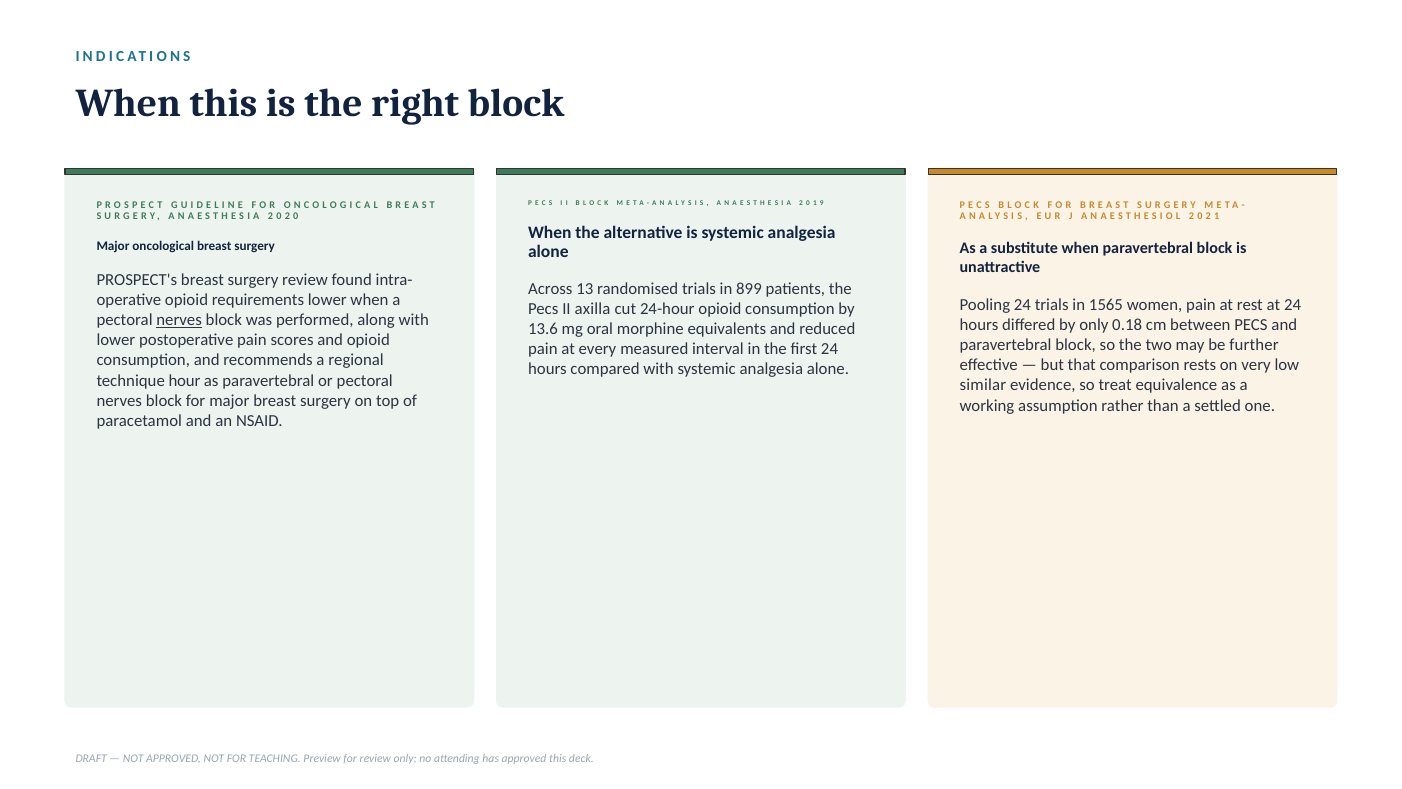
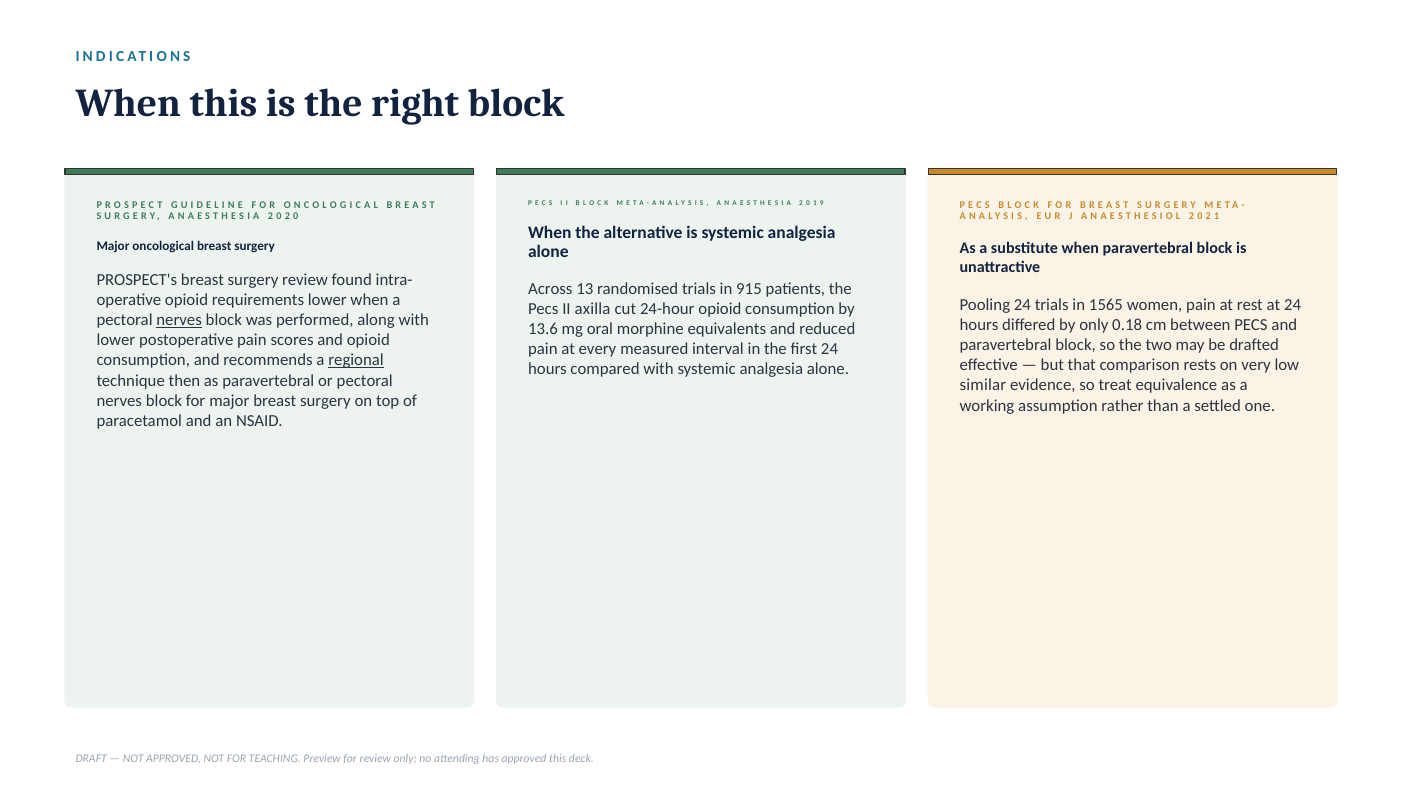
899: 899 -> 915 (749, 288)
further: further -> drafted (1254, 345)
regional underline: none -> present (356, 360)
hour: hour -> then (184, 380)
